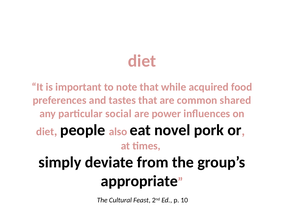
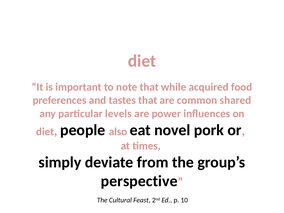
social: social -> levels (118, 114)
appropriate: appropriate -> perspective (139, 181)
